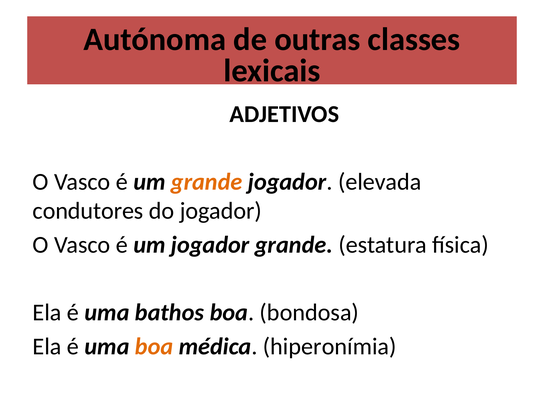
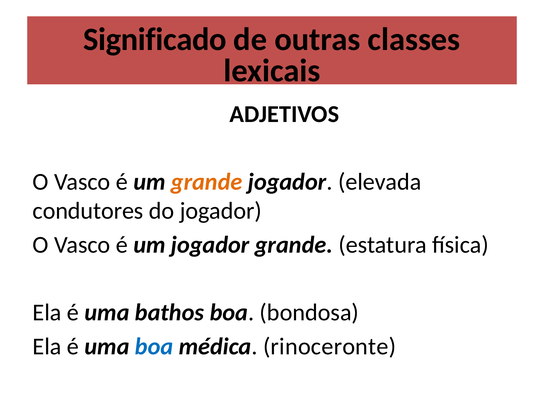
Autónoma: Autónoma -> Significado (155, 40)
boa colour: orange -> blue (154, 346)
hiperonímia: hiperonímia -> rinoceronte (330, 346)
